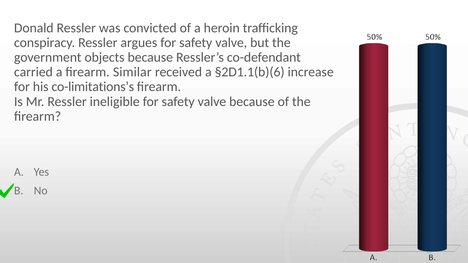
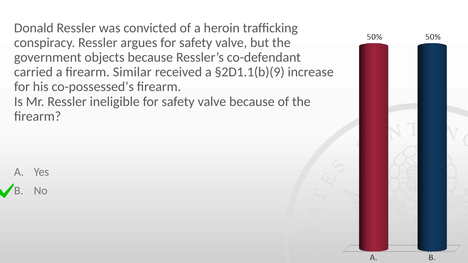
§2D1.1(b)(6: §2D1.1(b)(6 -> §2D1.1(b)(9 (250, 72)
co-limitations’s: co-limitations’s -> co-possessed’s (93, 87)
